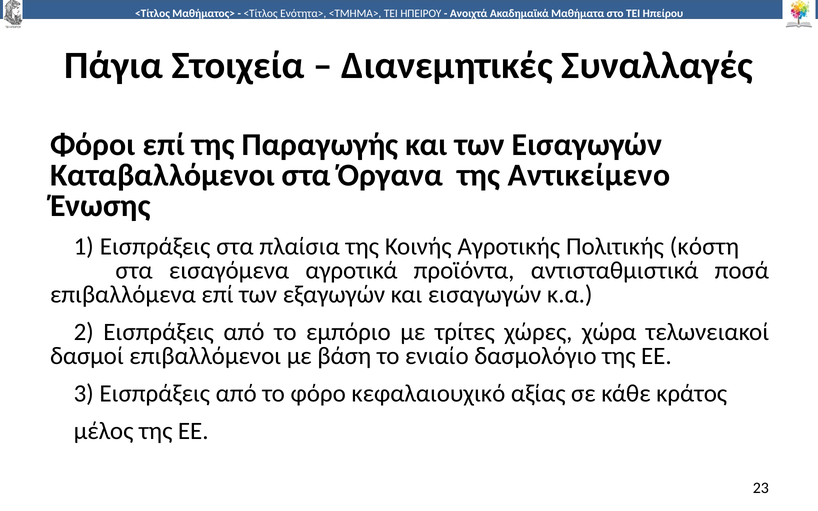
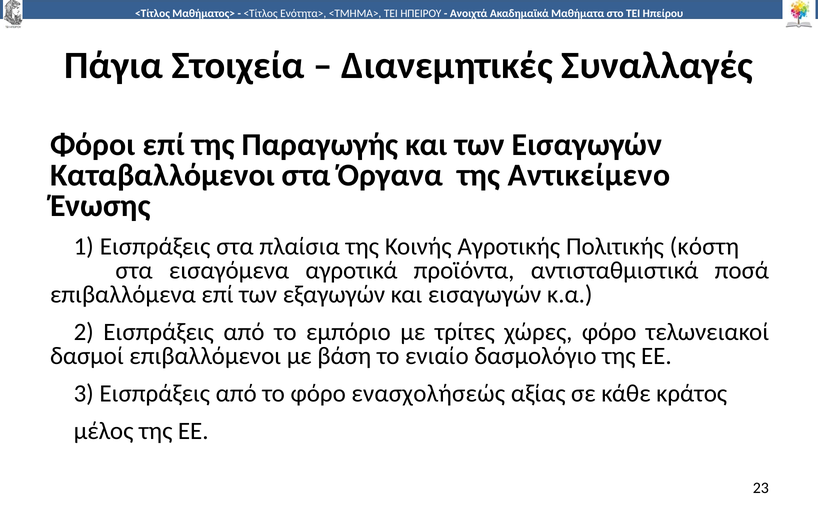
χώρες χώρα: χώρα -> φόρο (609, 332)
κεφαλαιουχικό: κεφαλαιουχικό -> ενασχολήσεώς (428, 394)
